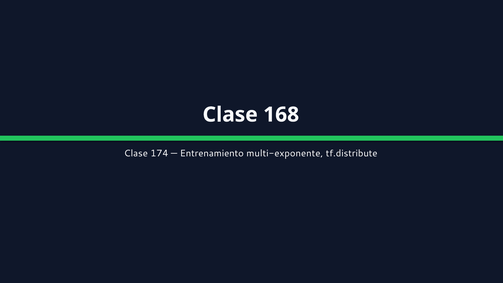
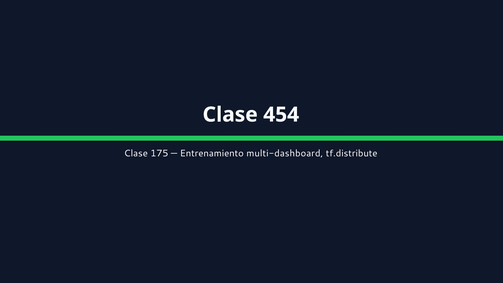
168: 168 -> 454 (281, 115)
174: 174 -> 175 (159, 153)
multi-exponente: multi-exponente -> multi-dashboard (285, 153)
